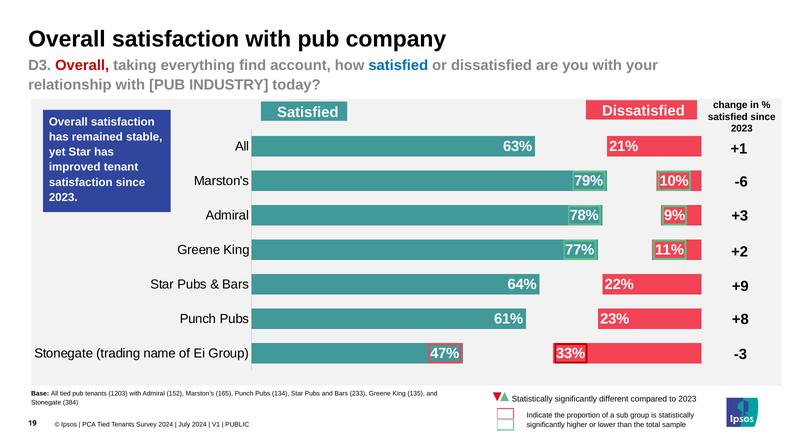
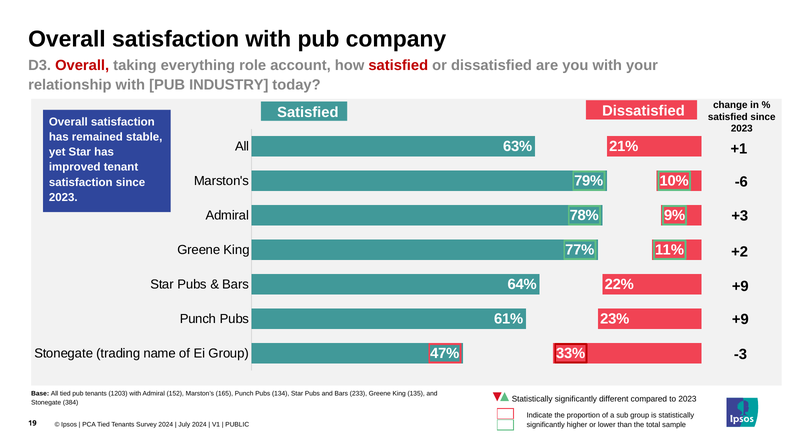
find: find -> role (253, 65)
satisfied colour: blue -> red (398, 65)
+8: +8 -> +9 (740, 319)
